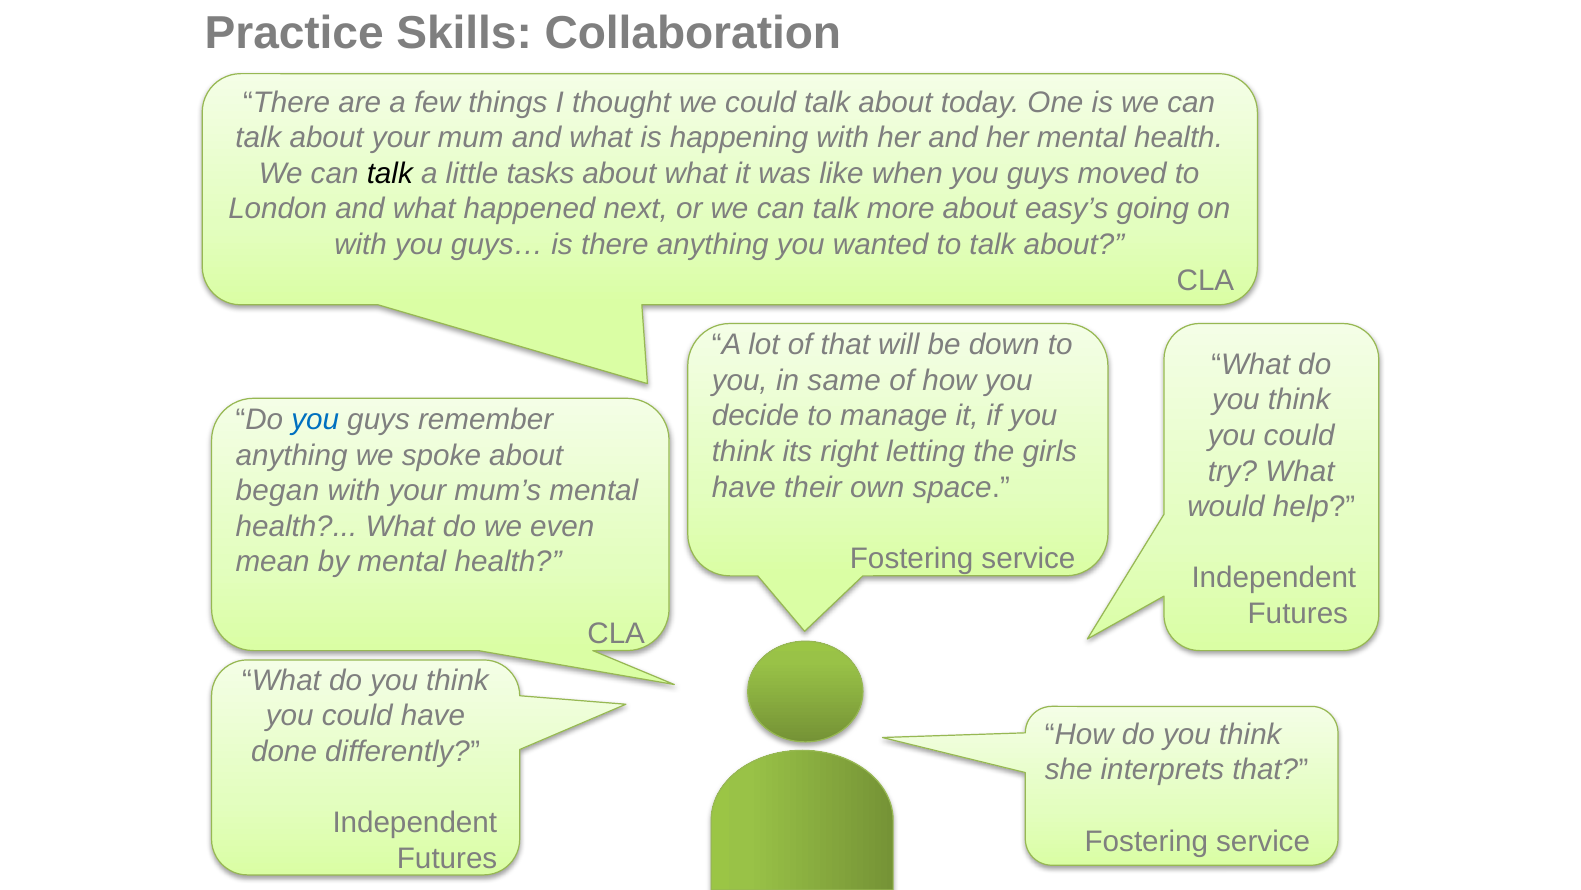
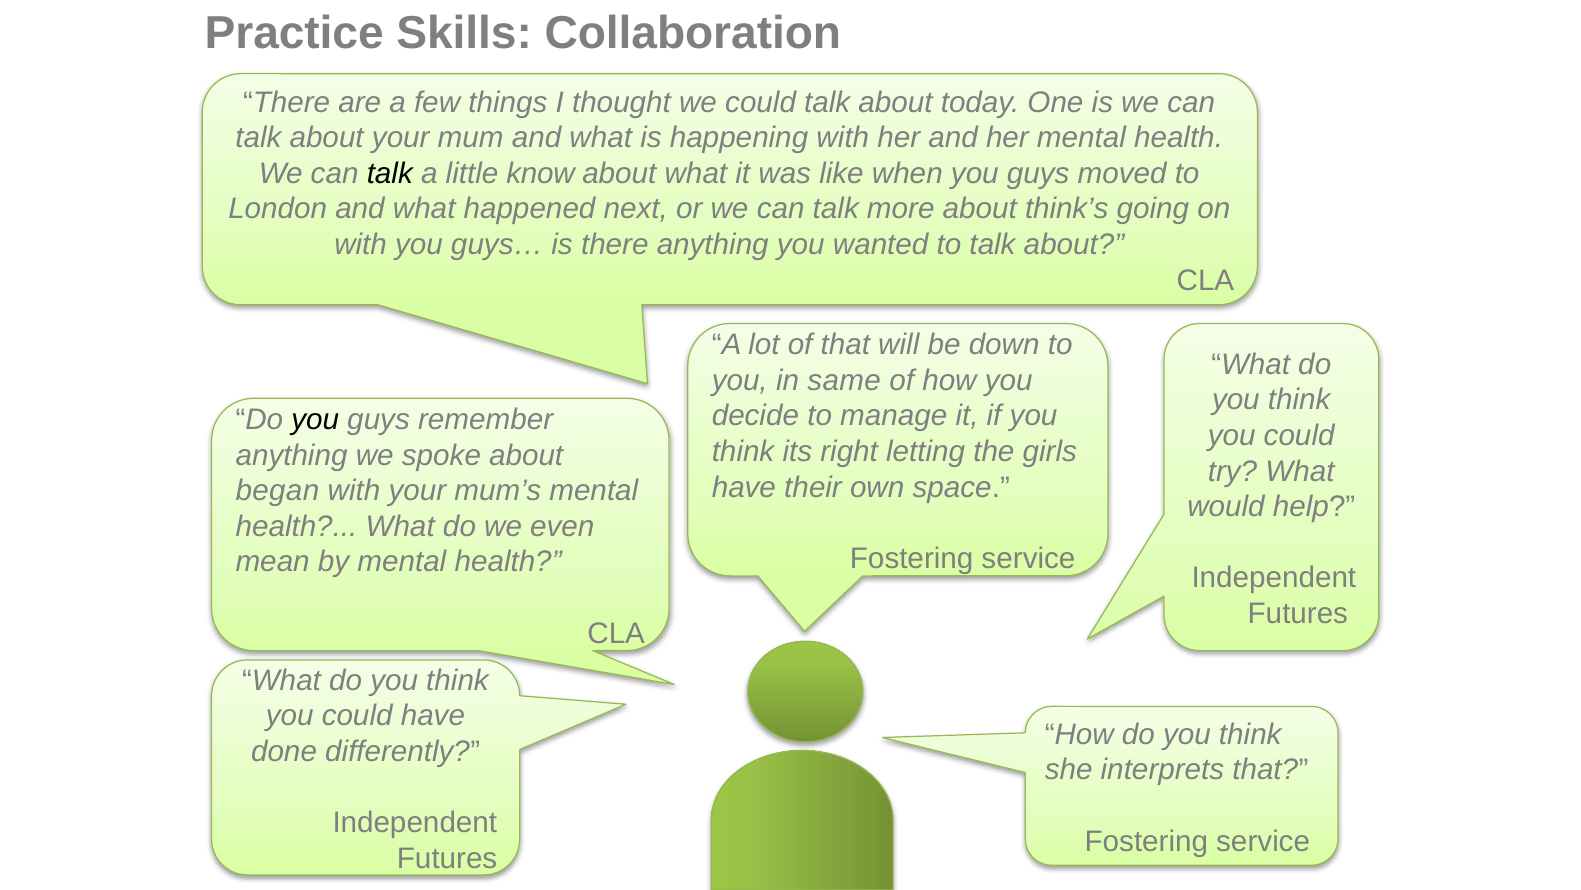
tasks: tasks -> know (541, 173)
easy’s: easy’s -> think’s (1067, 209)
you colour: blue -> black (315, 419)
